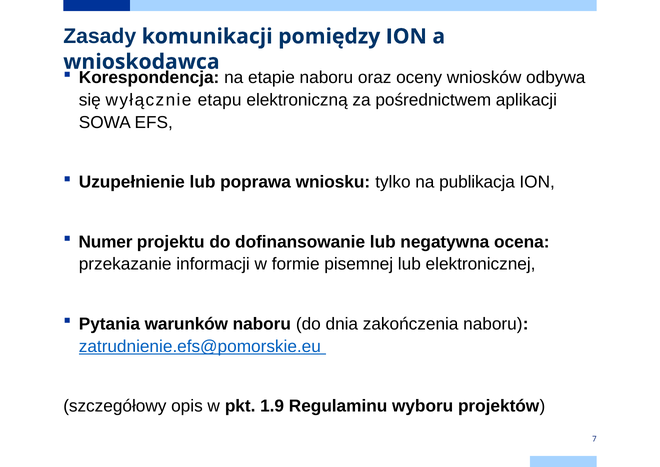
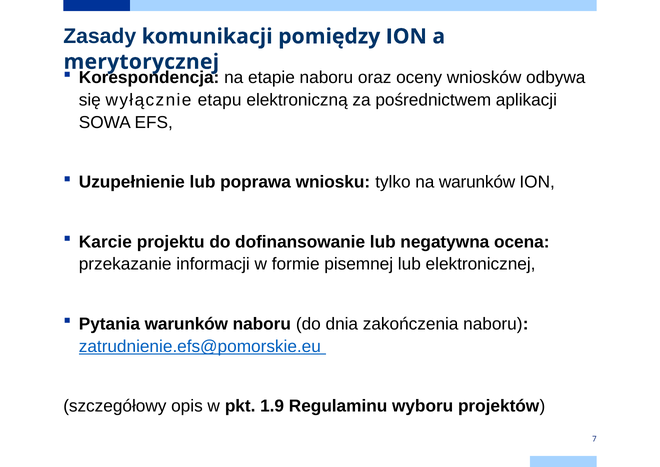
wnioskodawca: wnioskodawca -> merytorycznej (141, 62)
na publikacja: publikacja -> warunków (477, 182)
Numer: Numer -> Karcie (105, 242)
